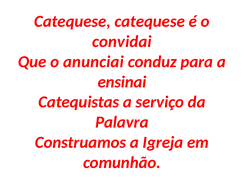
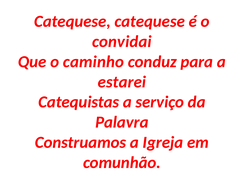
anunciai: anunciai -> caminho (93, 62)
ensinai: ensinai -> estarei (122, 82)
